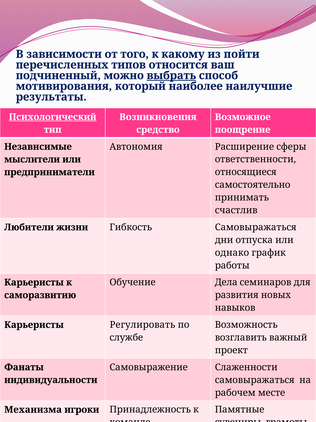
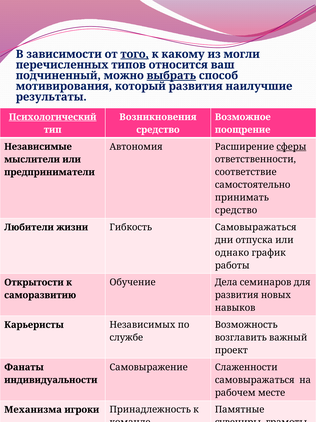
того underline: none -> present (135, 54)
пойти: пойти -> могли (242, 54)
который наиболее: наиболее -> развития (196, 86)
сферы underline: none -> present (291, 146)
относящиеся: относящиеся -> соответствие (246, 172)
счастлив: счастлив -> средство (236, 210)
Карьеристы: Карьеристы -> Открытости (34, 282)
Регулировать: Регулировать -> Независимых (142, 324)
